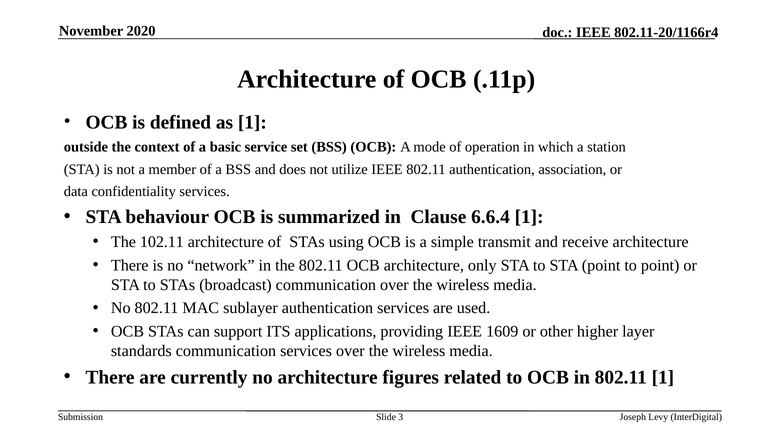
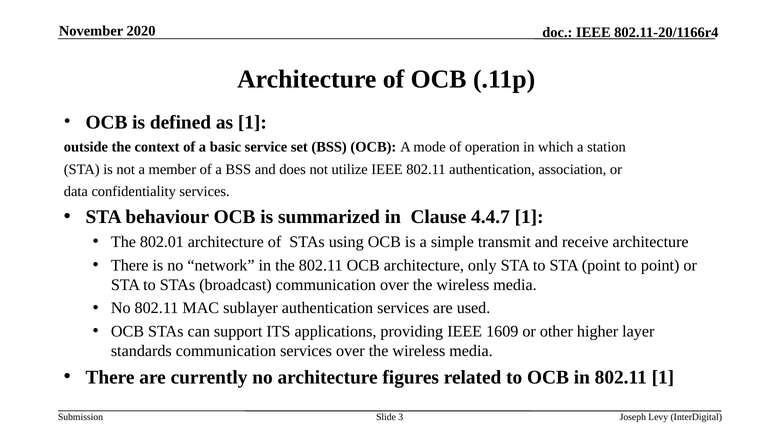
6.6.4: 6.6.4 -> 4.4.7 (490, 217)
102.11: 102.11 -> 802.01 (162, 242)
